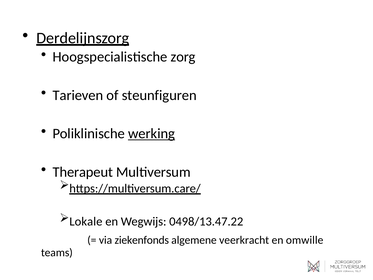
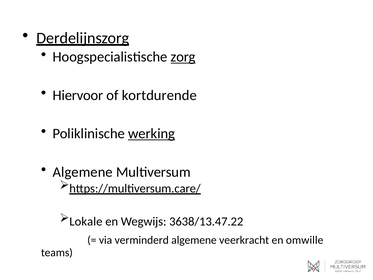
zorg underline: none -> present (183, 57)
Tarieven: Tarieven -> Hiervoor (78, 95)
steunfiguren: steunfiguren -> kortdurende (159, 95)
Therapeut: Therapeut -> Algemene (83, 172)
0498/13.47.22: 0498/13.47.22 -> 3638/13.47.22 (206, 221)
ziekenfonds: ziekenfonds -> verminderd (142, 240)
